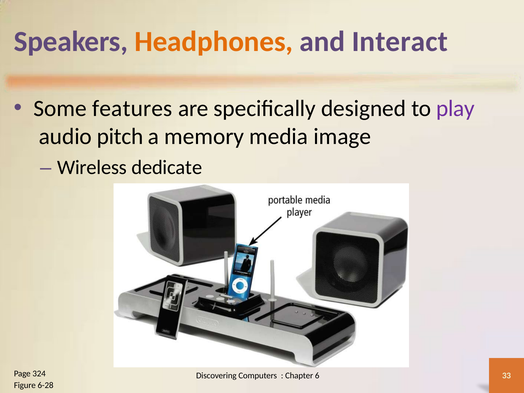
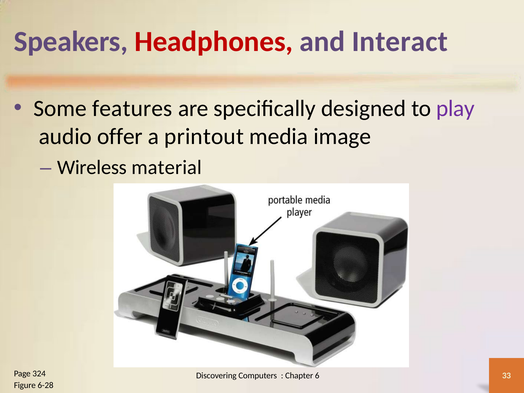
Headphones colour: orange -> red (214, 42)
pitch: pitch -> offer (120, 136)
memory: memory -> printout (204, 136)
dedicate: dedicate -> material (167, 167)
